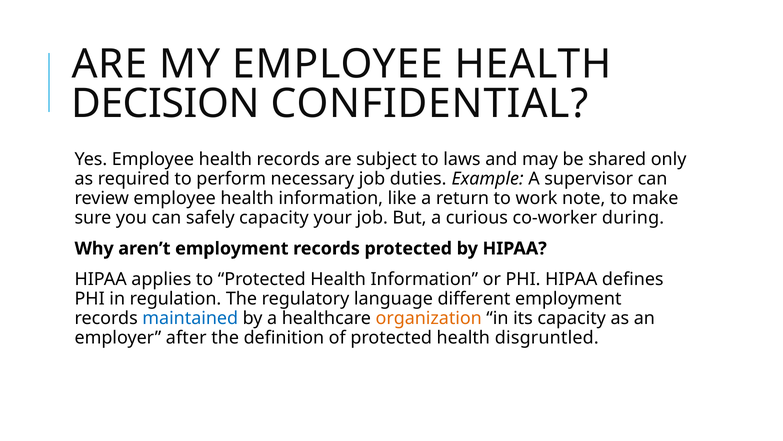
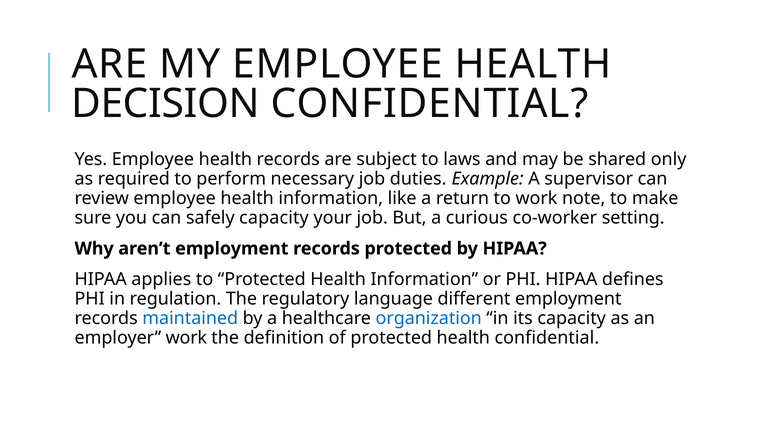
during: during -> setting (633, 217)
organization colour: orange -> blue (429, 318)
employer after: after -> work (186, 337)
health disgruntled: disgruntled -> confidential (547, 337)
